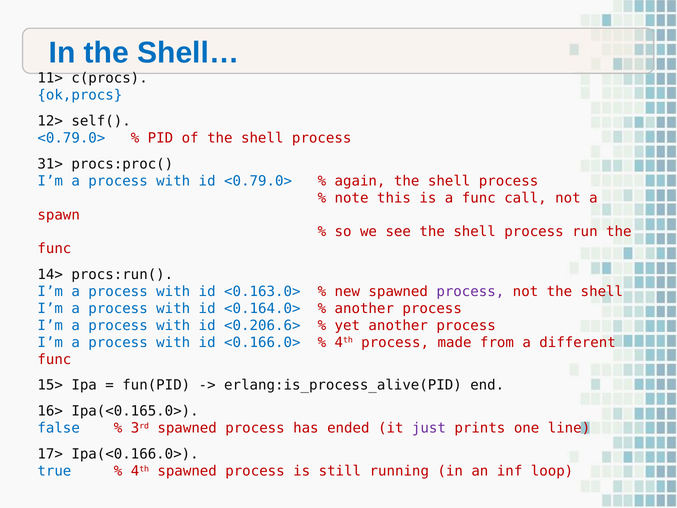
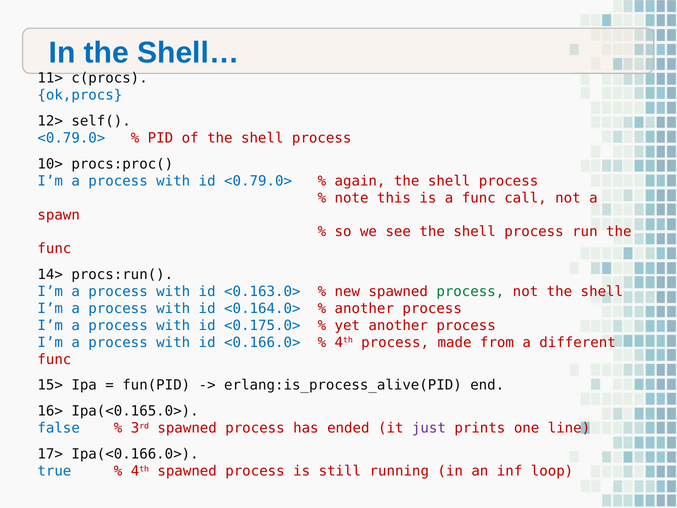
31>: 31> -> 10> (50, 164)
process colour: purple -> green (470, 291)
<0.206.6>: <0.206.6> -> <0.175.0> (262, 325)
